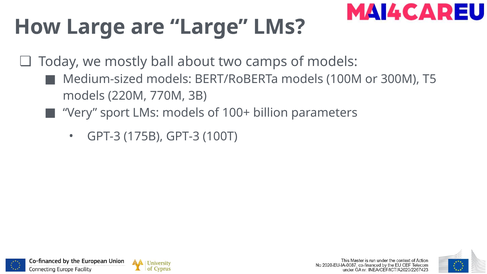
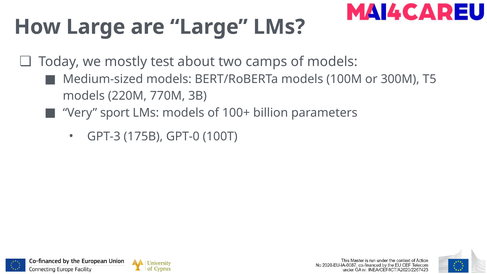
ball: ball -> test (162, 62)
175B GPT-3: GPT-3 -> GPT-0 (183, 136)
